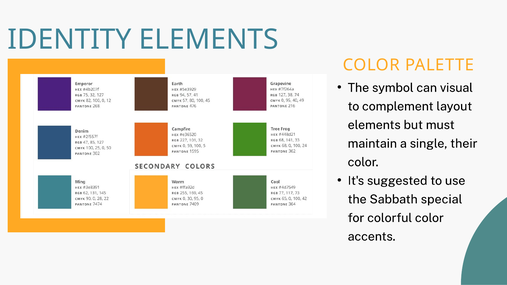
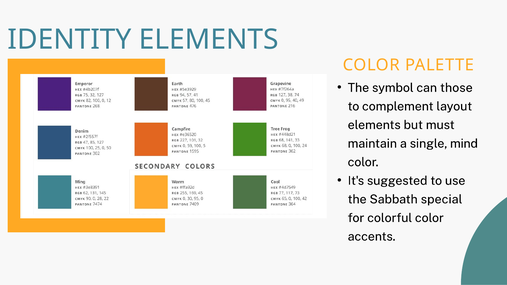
visual: visual -> those (456, 88)
their: their -> mind (464, 144)
